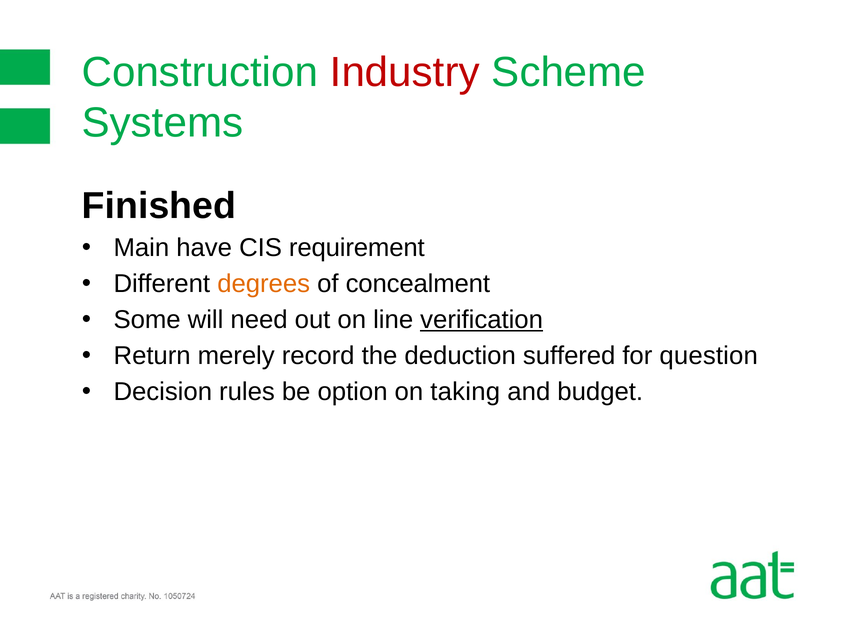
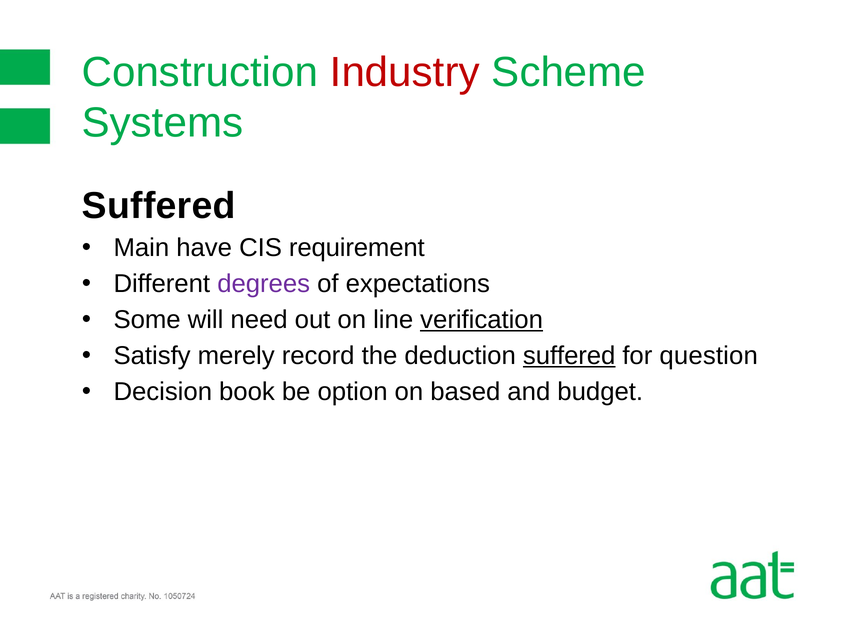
Finished: Finished -> Suffered (159, 206)
degrees colour: orange -> purple (264, 284)
concealment: concealment -> expectations (418, 284)
Return: Return -> Satisfy (152, 356)
suffered underline: none -> present (569, 356)
rules: rules -> book (247, 392)
taking: taking -> based (465, 392)
